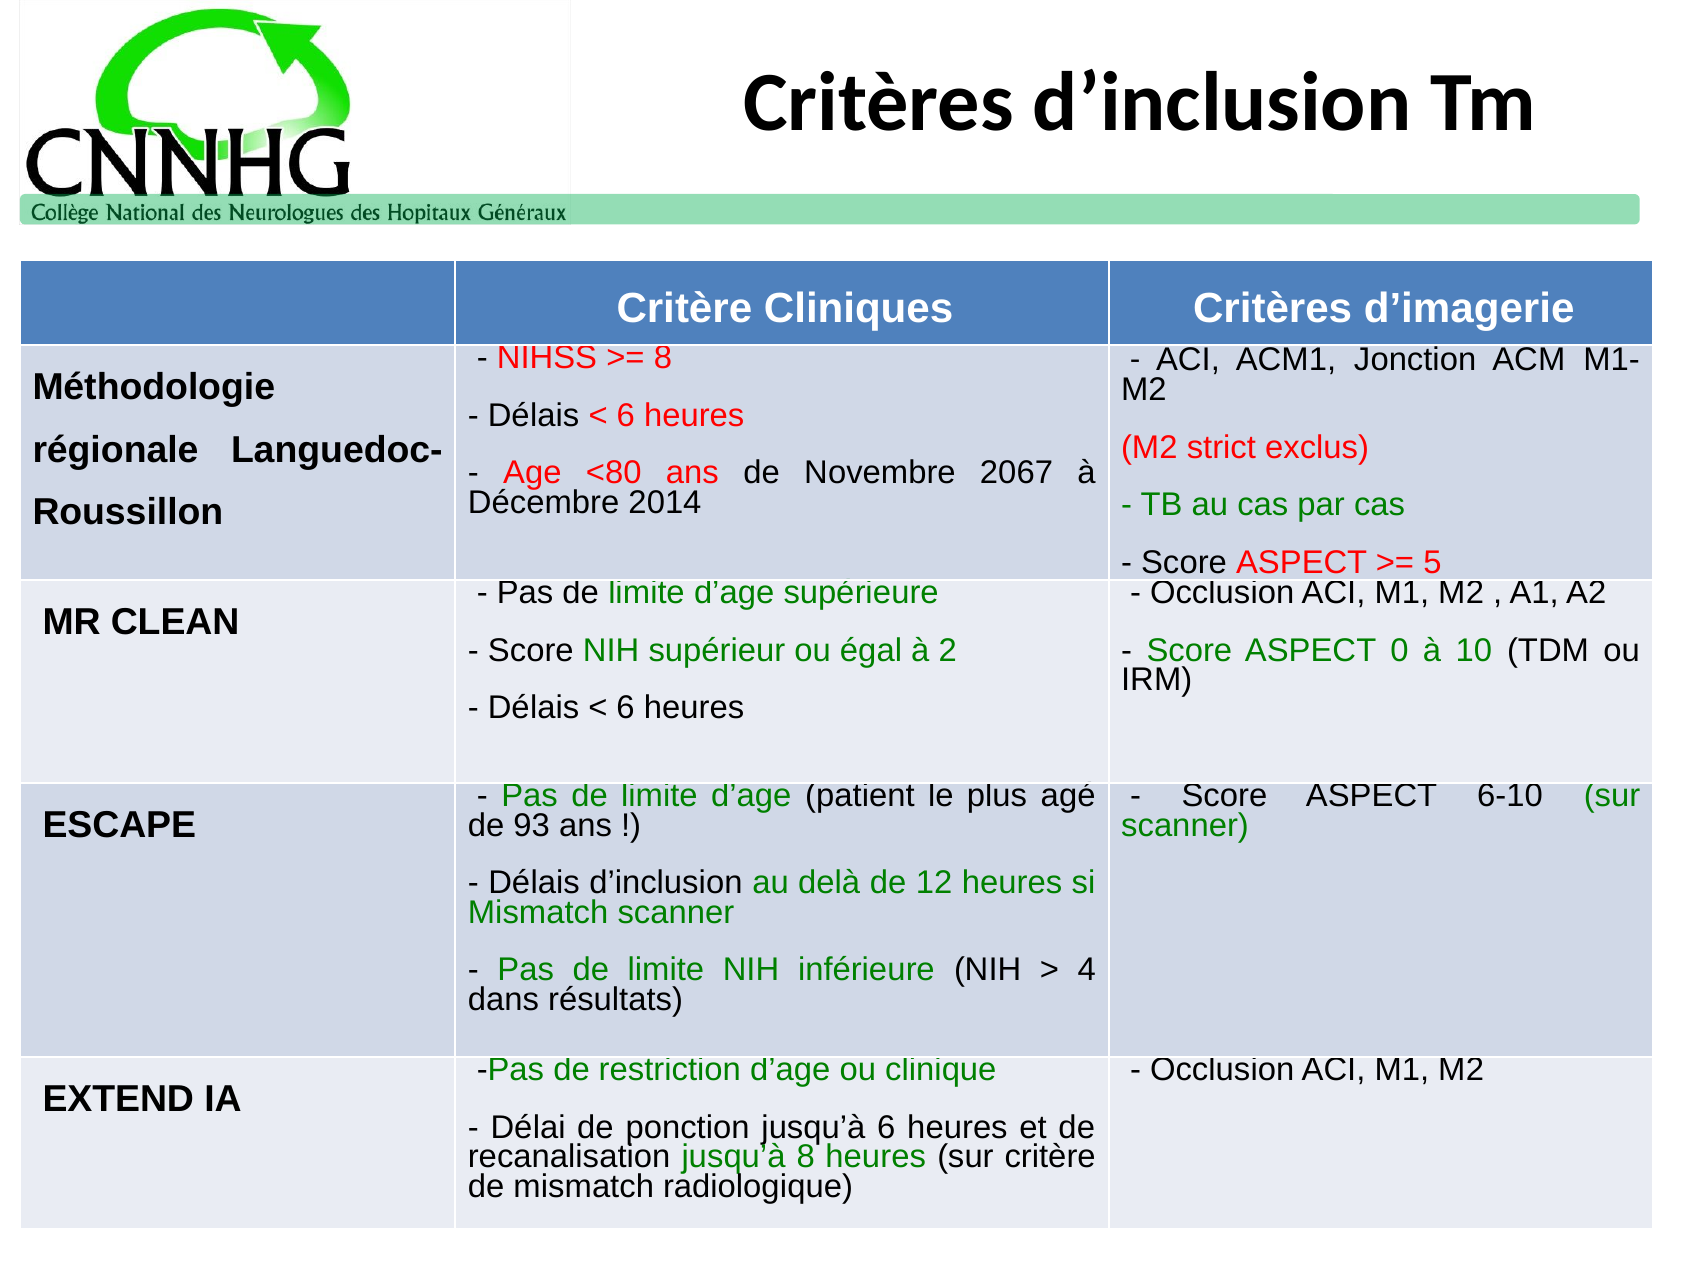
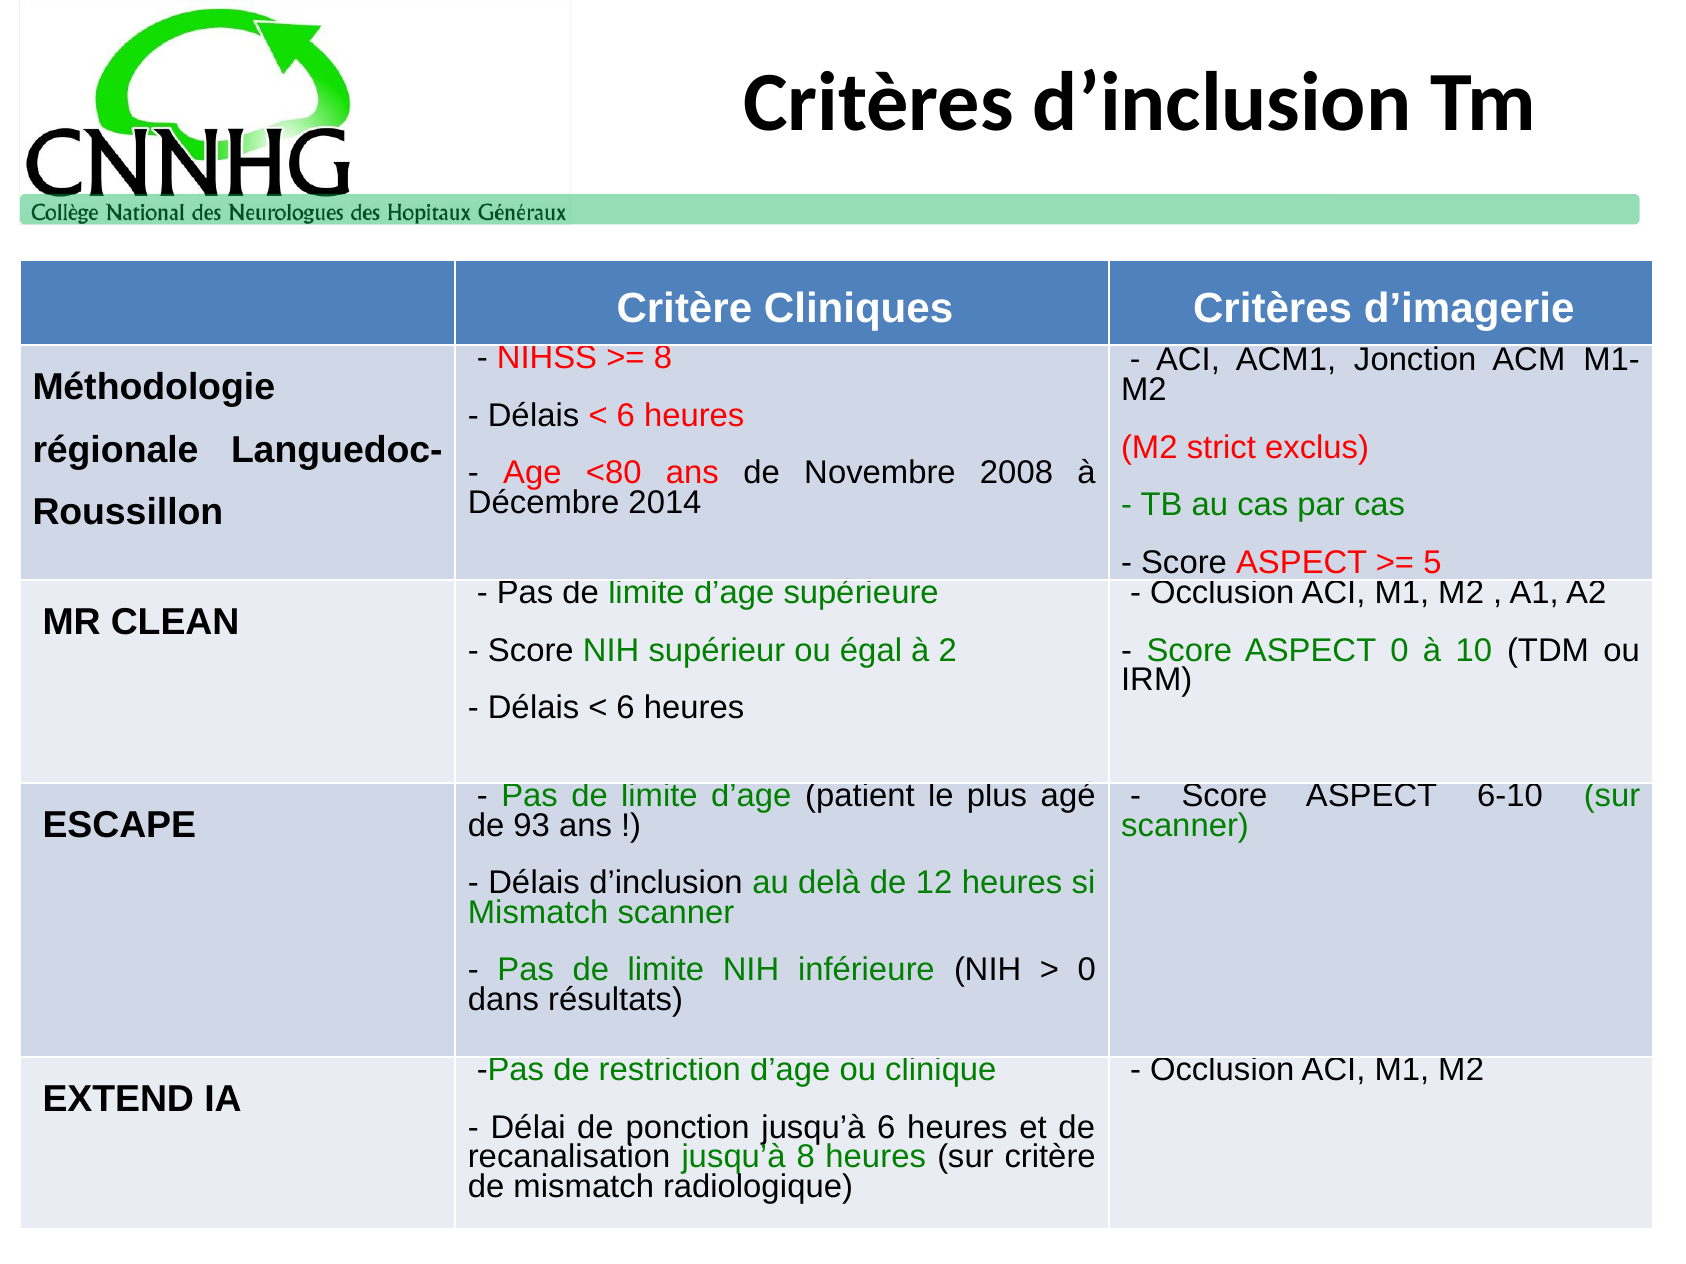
2067: 2067 -> 2008 (1017, 473)
4: 4 -> 0 (1087, 971)
